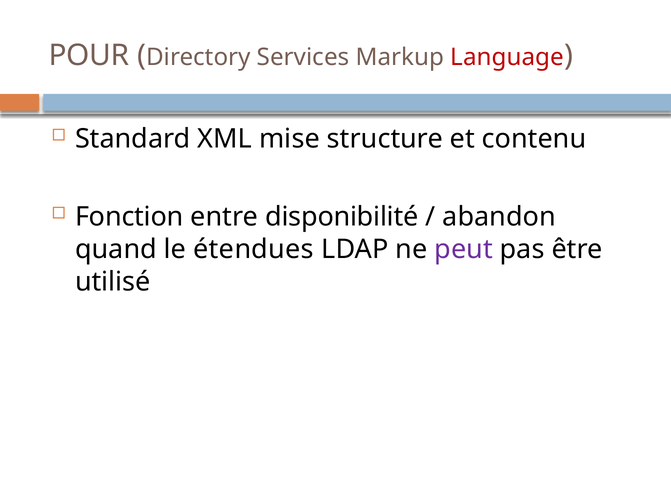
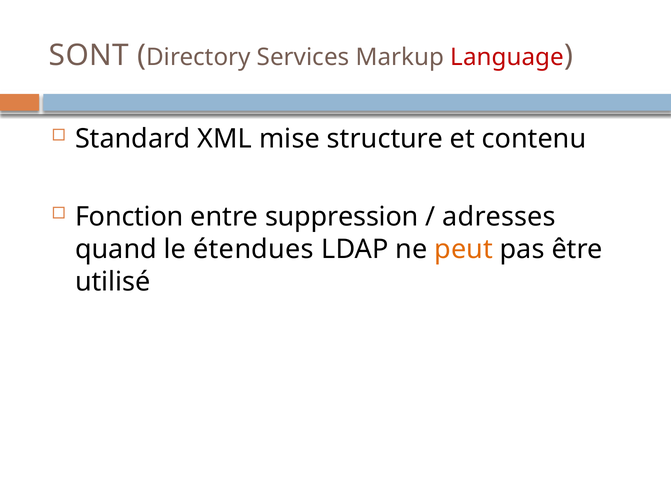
POUR: POUR -> SONT (89, 55)
disponibilité: disponibilité -> suppression (342, 217)
abandon: abandon -> adresses (499, 217)
peut colour: purple -> orange (464, 249)
